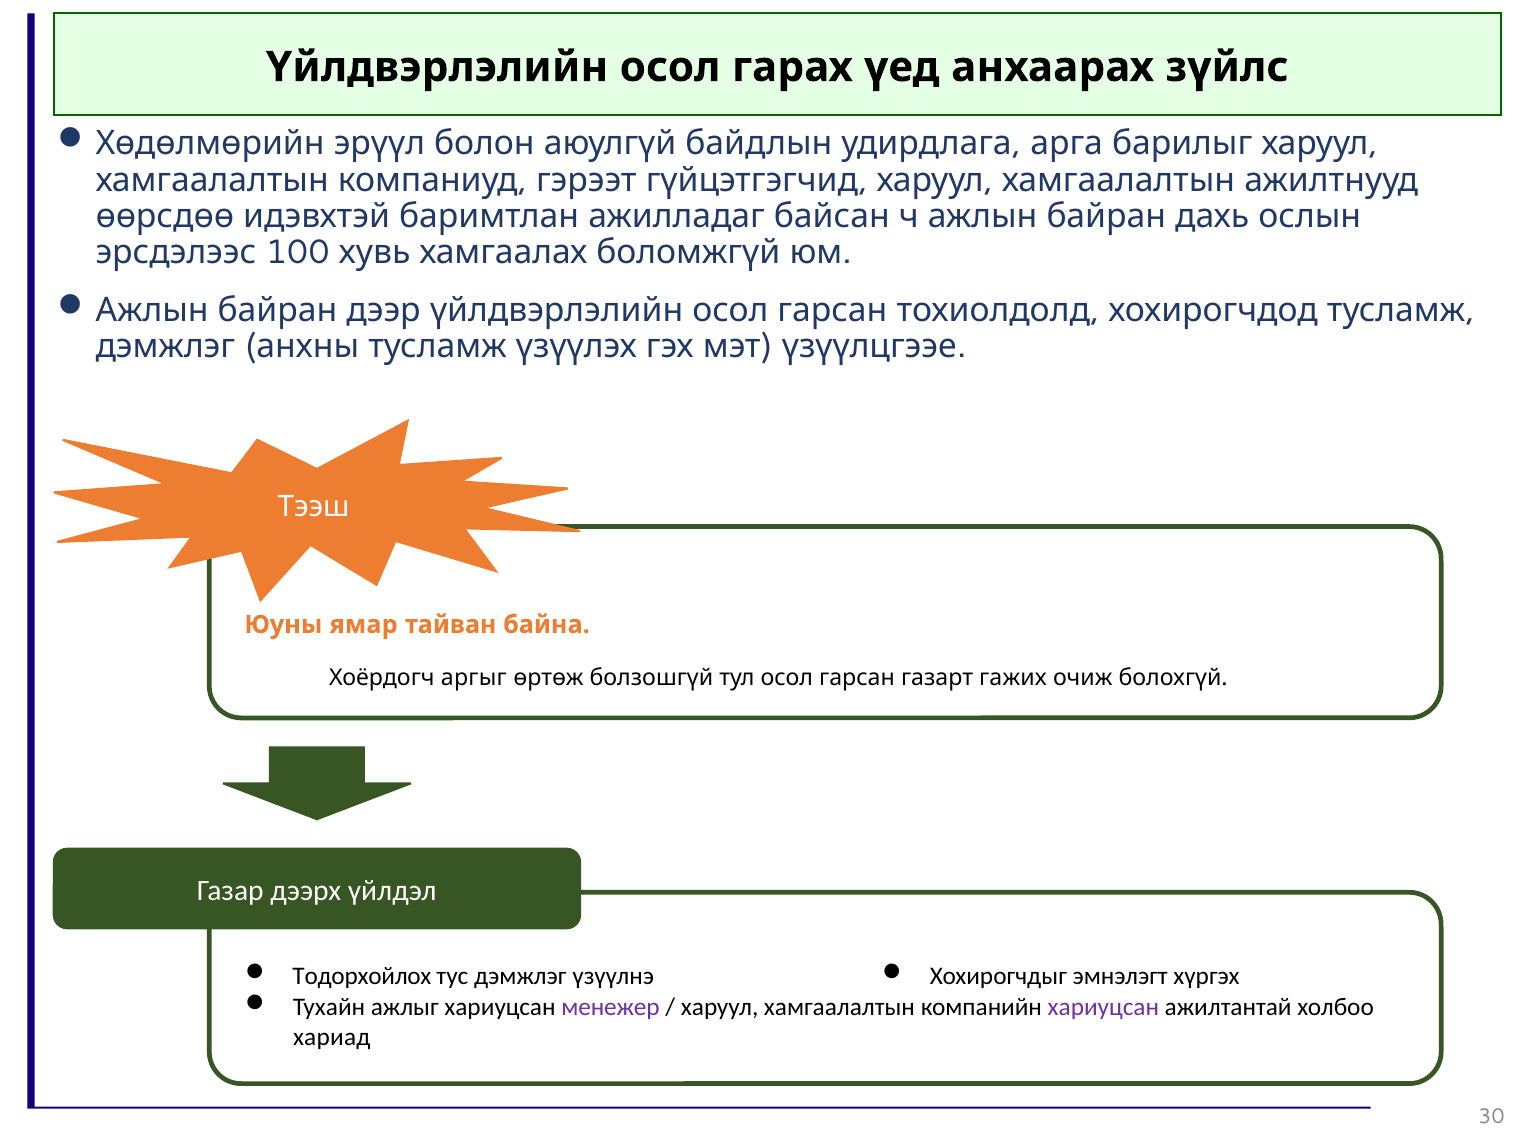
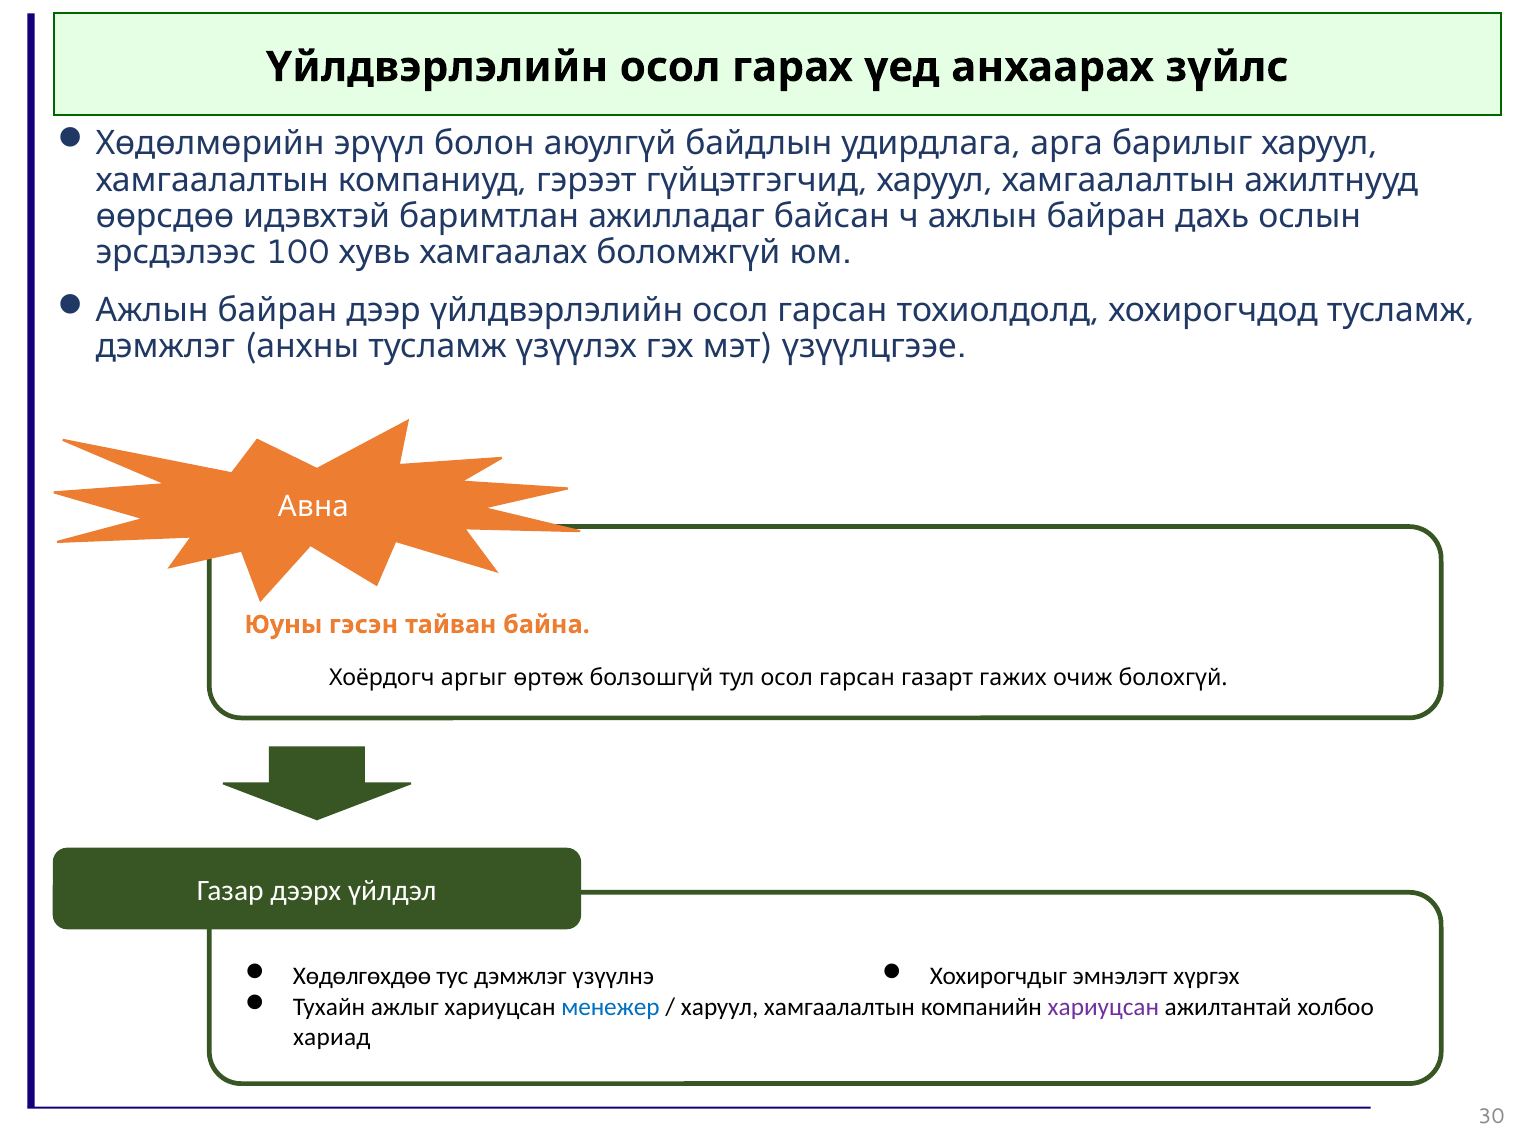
Тээш: Тээш -> Авна (313, 507)
ямар: ямар -> гэсэн (364, 625)
Тодорхойлох: Тодорхойлох -> Хөдөлгөхдөө (362, 977)
менежер colour: purple -> blue (611, 1007)
